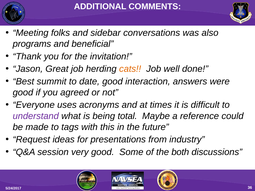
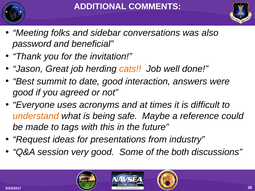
programs: programs -> password (32, 44)
understand colour: purple -> orange (36, 116)
total: total -> safe (127, 116)
